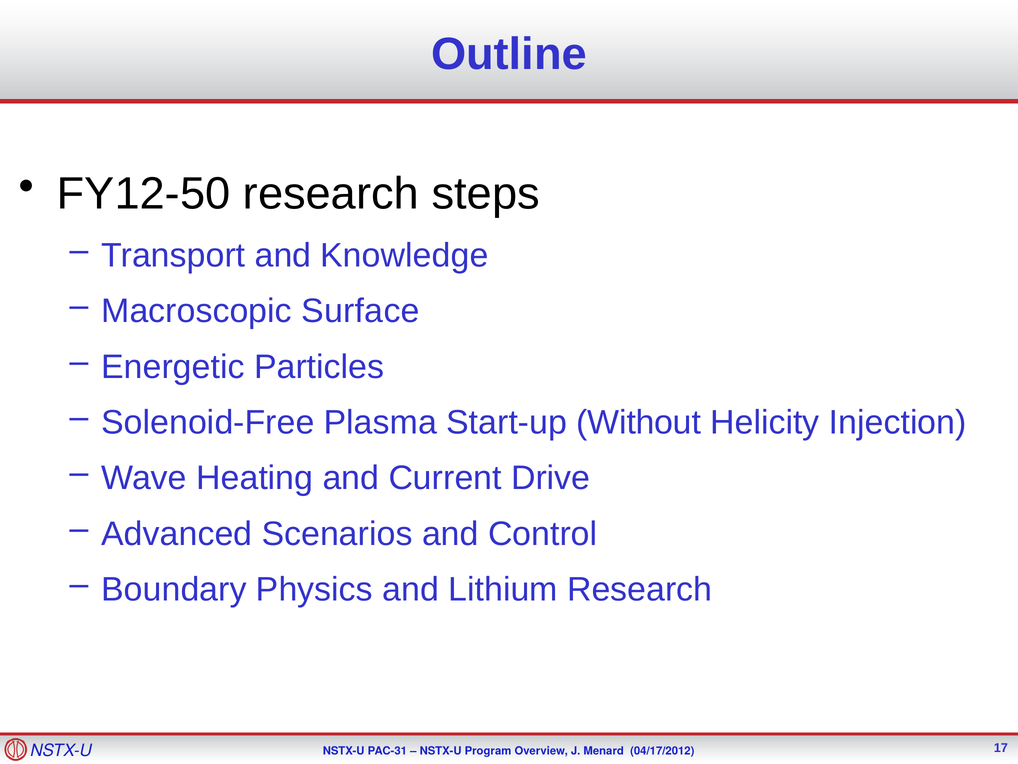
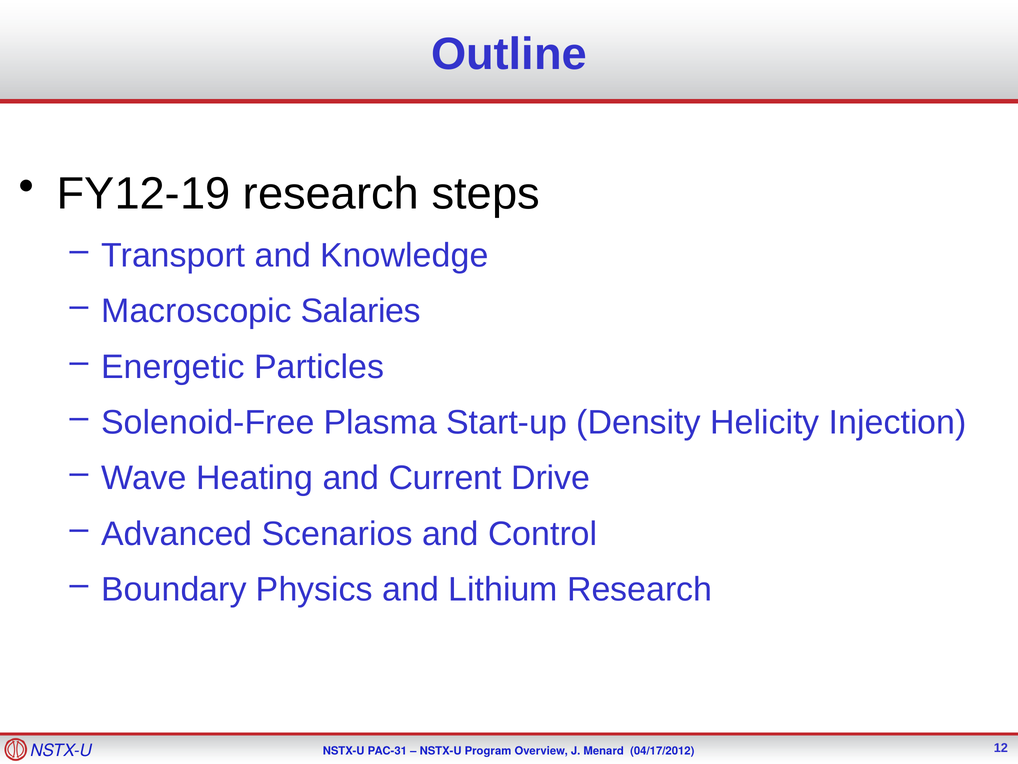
FY12-50: FY12-50 -> FY12-19 (144, 194)
Surface: Surface -> Salaries (361, 311)
Without: Without -> Density (639, 422)
17: 17 -> 12 (1001, 747)
